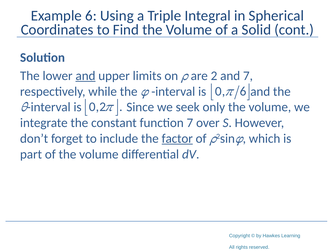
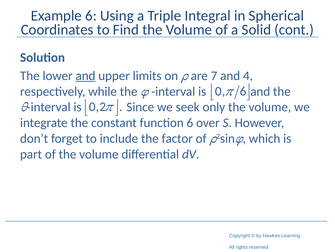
2: 2 -> 7 (214, 76)
and 7: 7 -> 4 (248, 76)
function 7: 7 -> 6 (190, 122)
factor underline: present -> none (177, 138)
